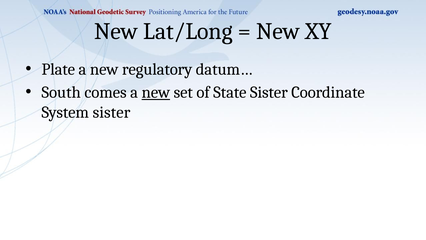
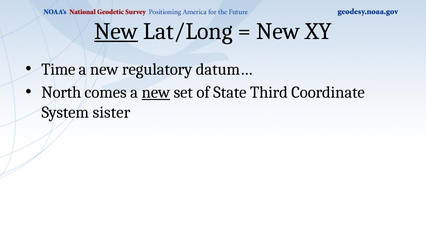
New underline: none -> present (116, 31)
Plate: Plate -> Time (58, 69)
South: South -> North (61, 92)
State Sister: Sister -> Third (269, 92)
